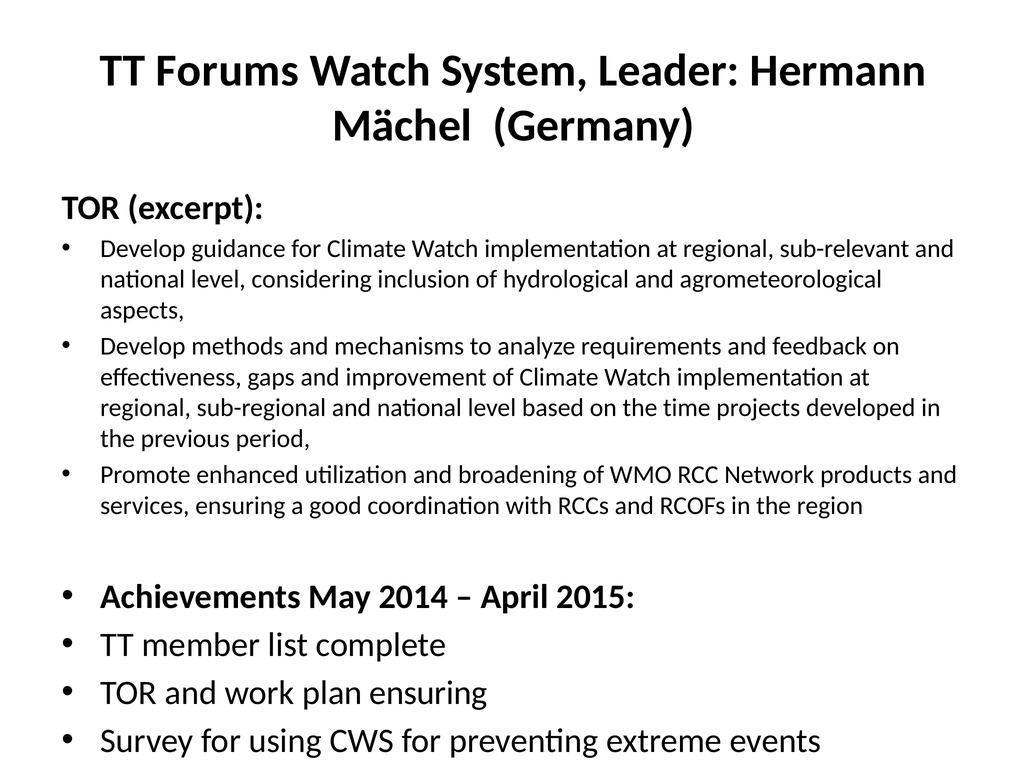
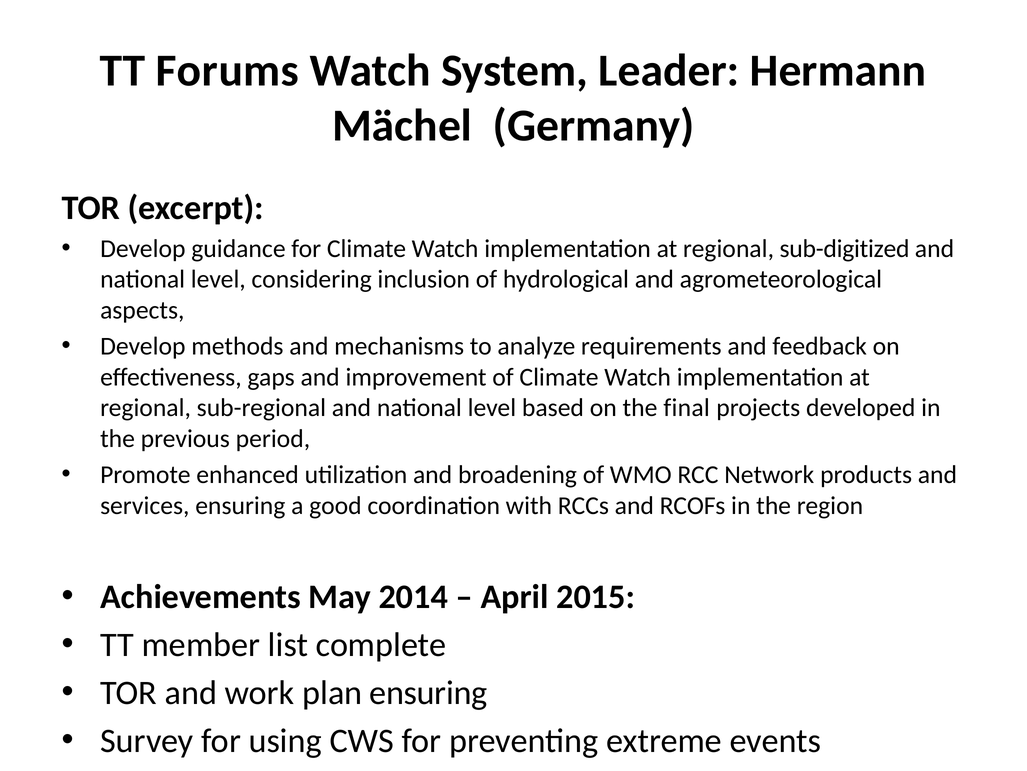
sub-relevant: sub-relevant -> sub-digitized (845, 248)
time: time -> final (687, 407)
